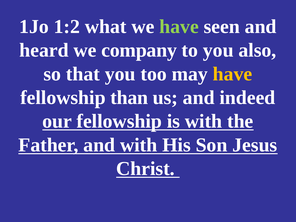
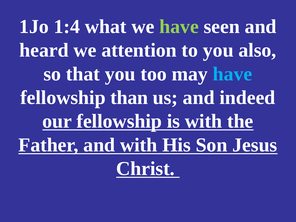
1:2: 1:2 -> 1:4 (67, 27)
company: company -> attention (139, 50)
have colour: yellow -> light blue (232, 74)
